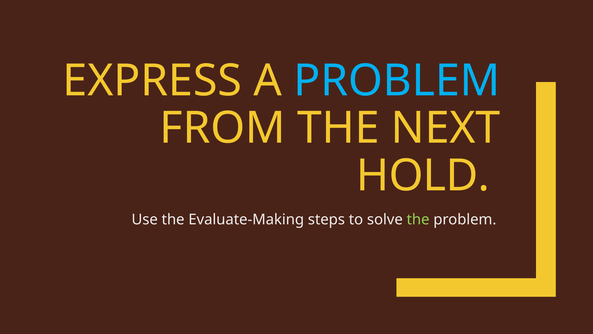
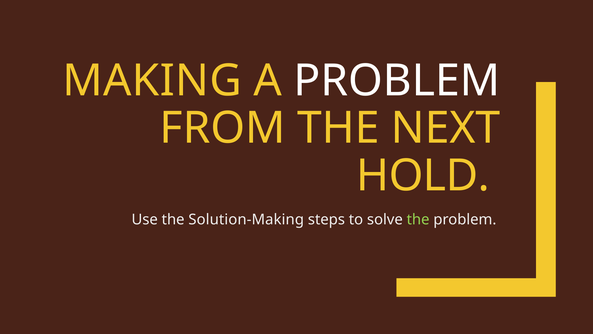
EXPRESS: EXPRESS -> MAKING (152, 81)
PROBLEM colour: light blue -> white (397, 81)
Evaluate-Making: Evaluate-Making -> Solution-Making (246, 219)
